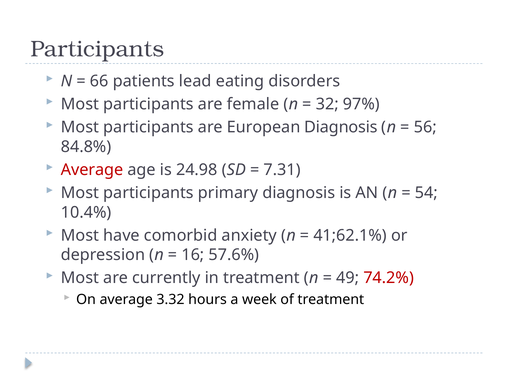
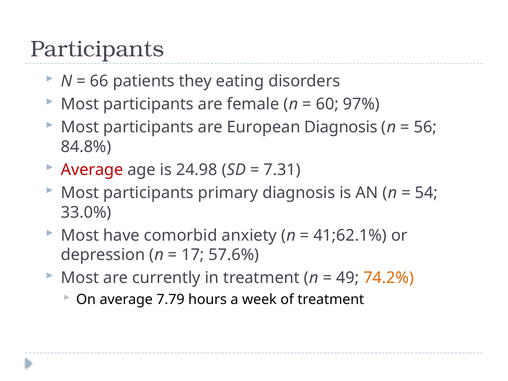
lead: lead -> they (195, 81)
32: 32 -> 60 (327, 104)
10.4%: 10.4% -> 33.0% (86, 212)
16: 16 -> 17 (193, 255)
74.2% colour: red -> orange (389, 278)
3.32: 3.32 -> 7.79 (170, 300)
